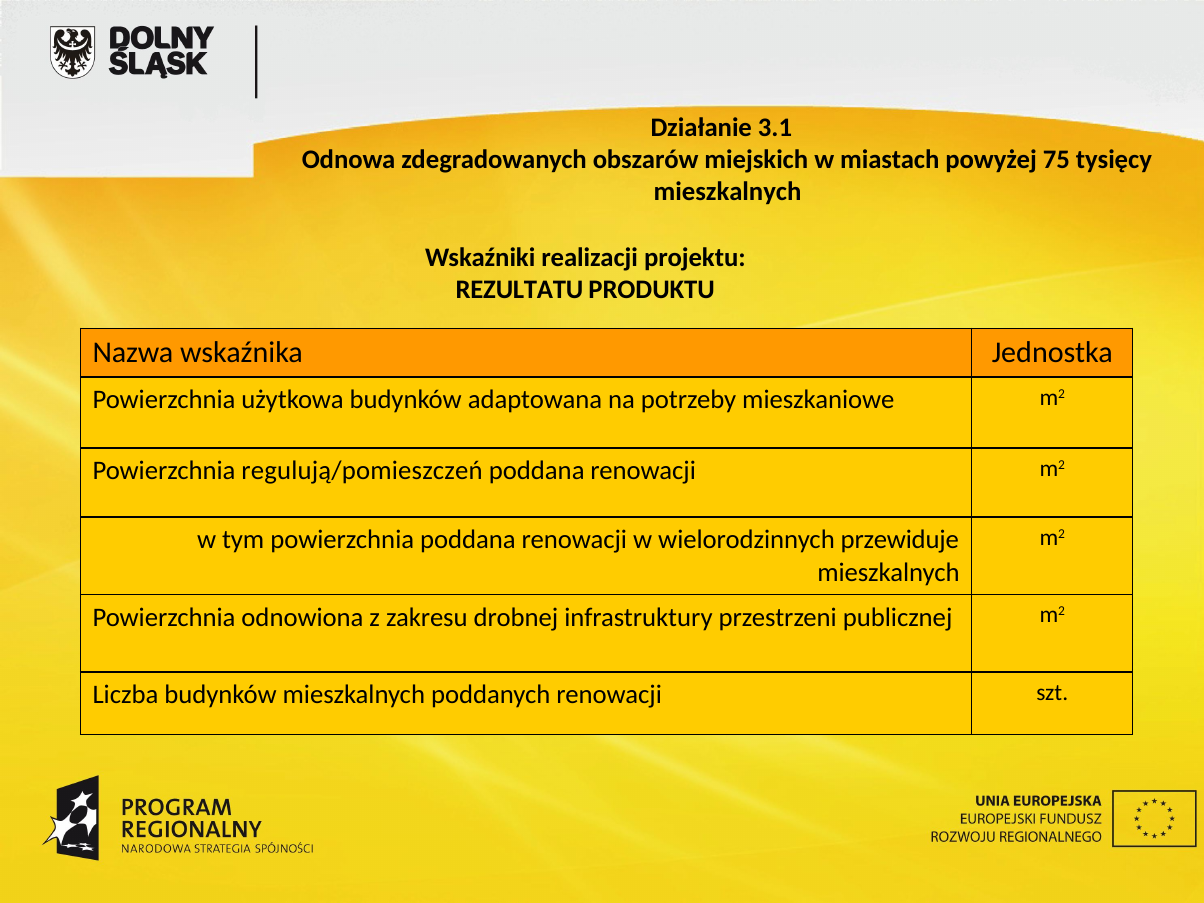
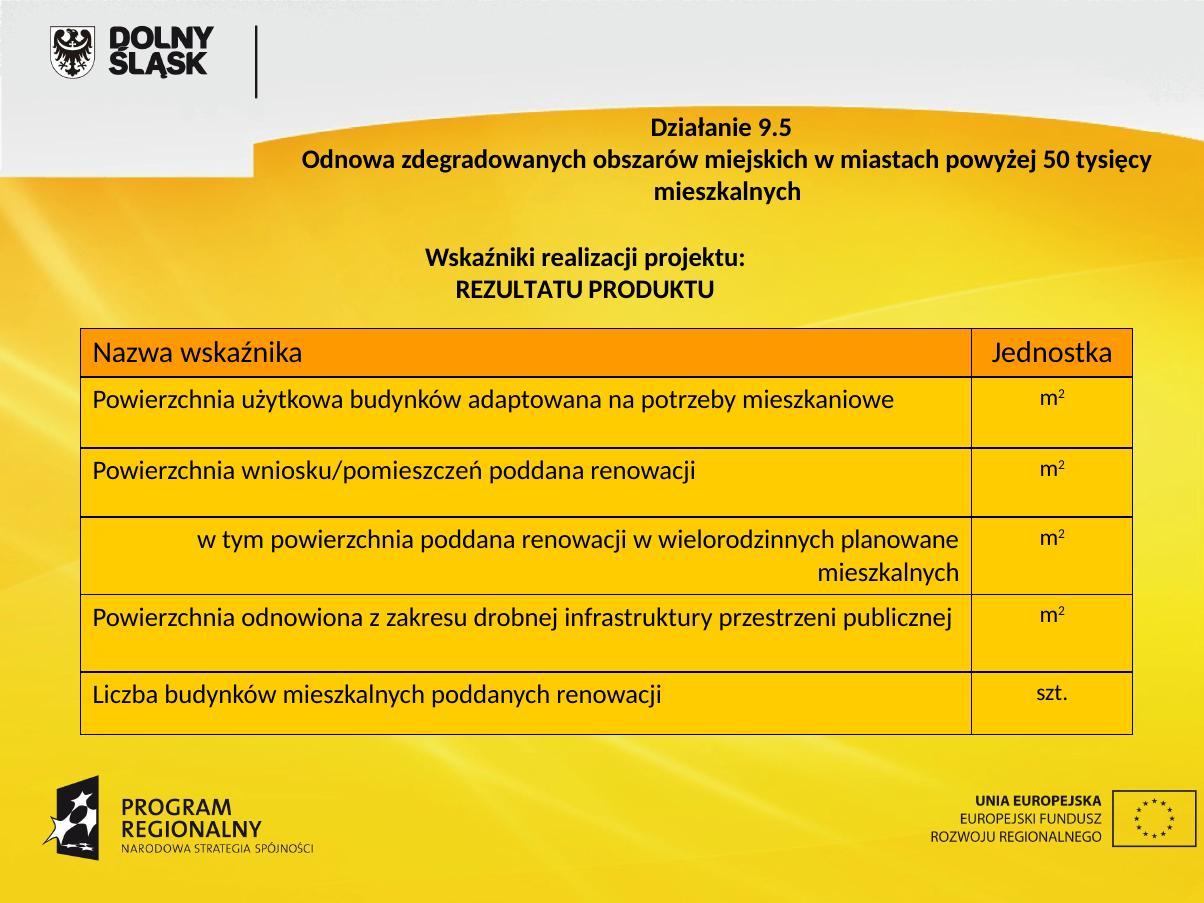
3.1: 3.1 -> 9.5 (775, 127)
75: 75 -> 50 (1056, 159)
regulują/pomieszczeń: regulują/pomieszczeń -> wniosku/pomieszczeń (362, 471)
przewiduje: przewiduje -> planowane (900, 540)
